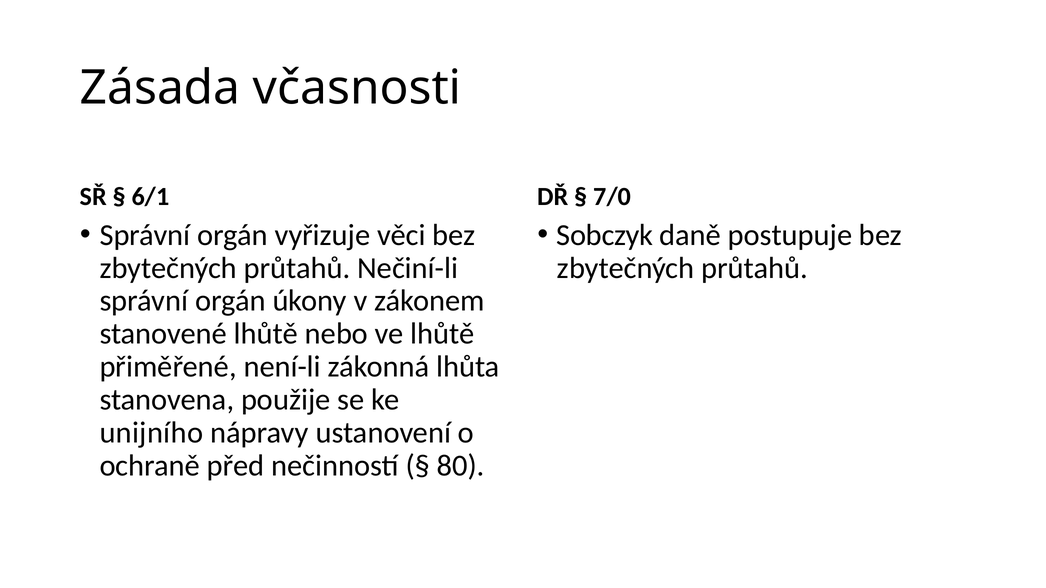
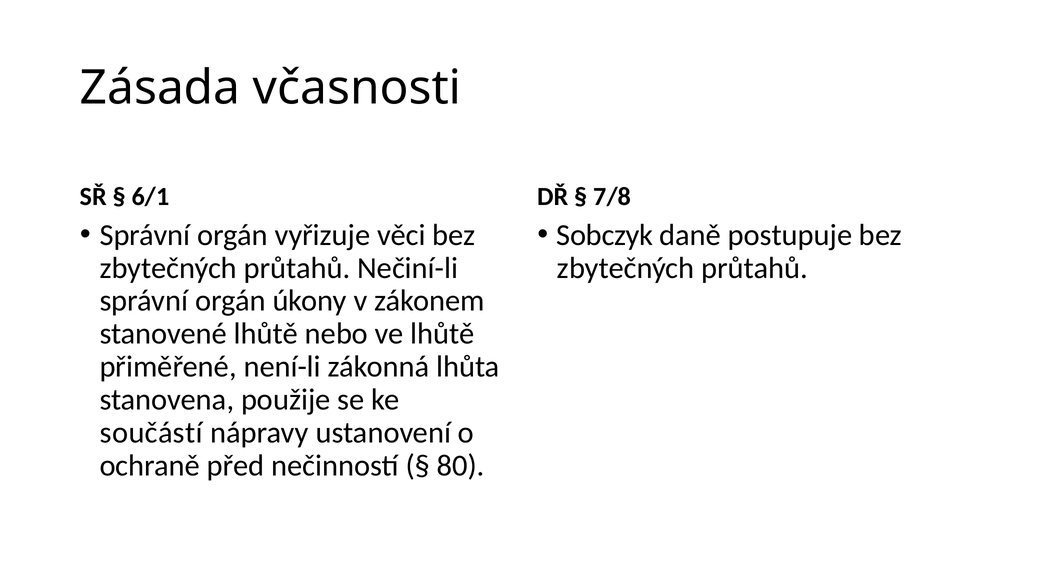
7/0: 7/0 -> 7/8 (612, 197)
unijního: unijního -> součástí (151, 433)
